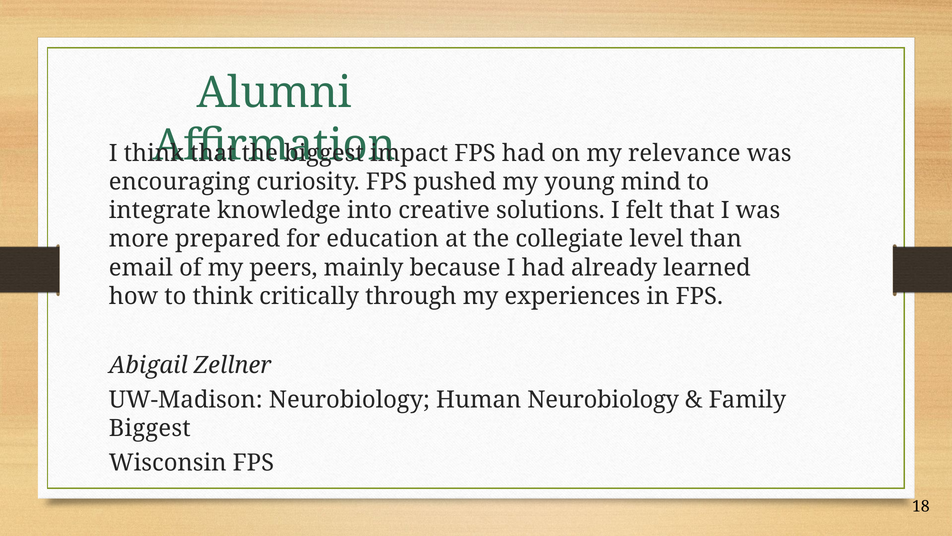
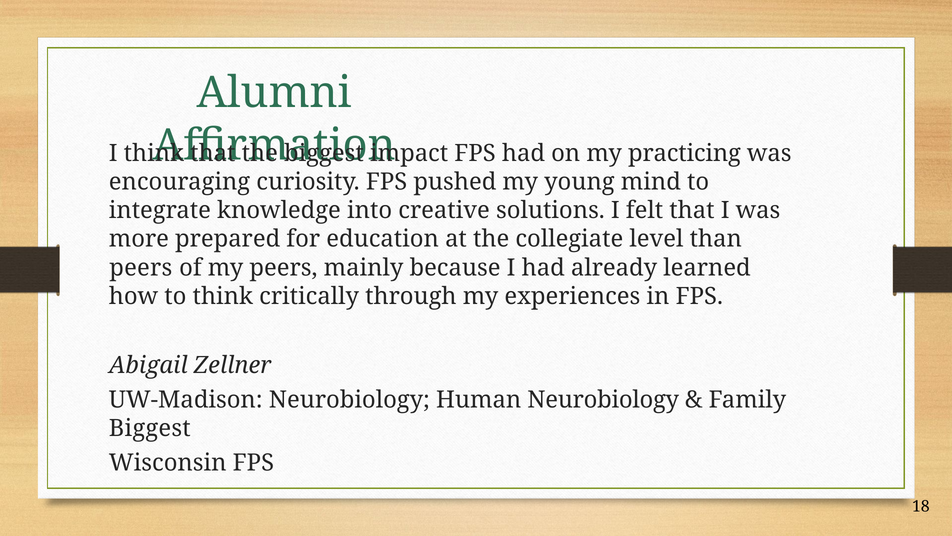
relevance: relevance -> practicing (684, 153)
email: email -> peers (141, 267)
